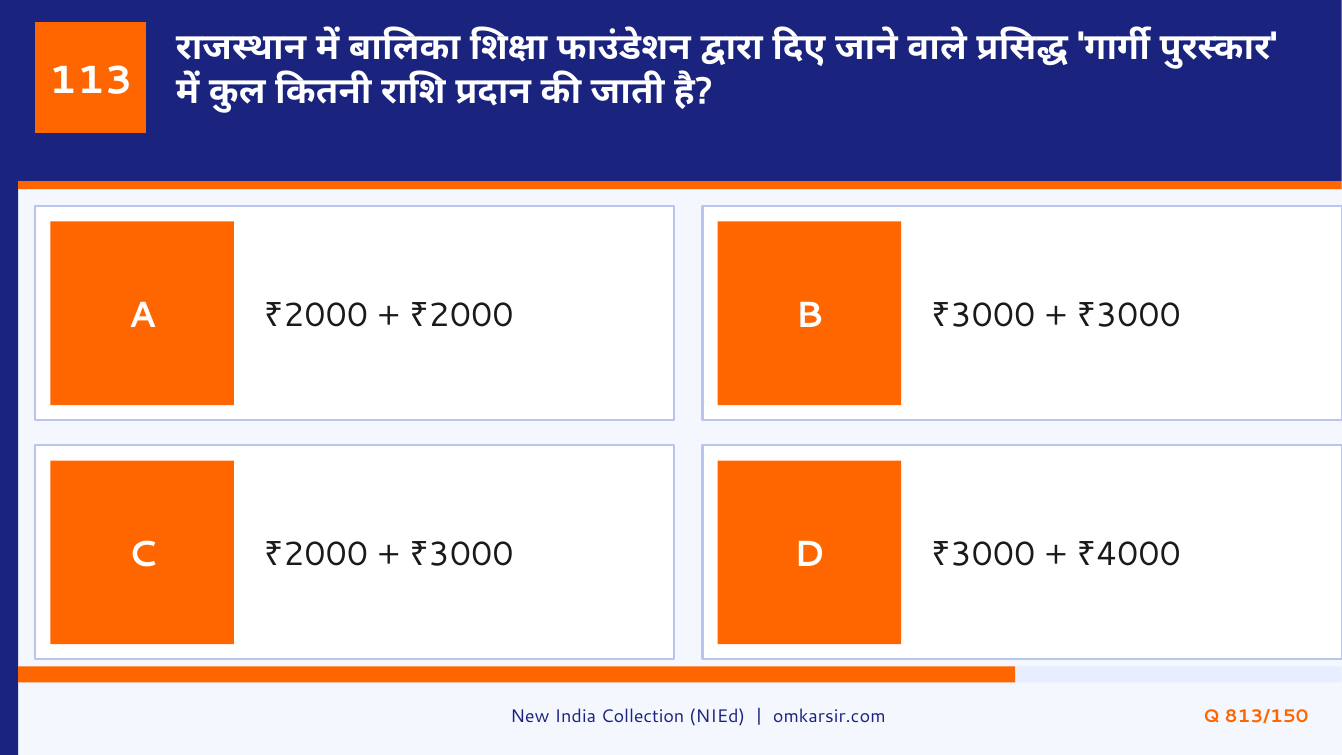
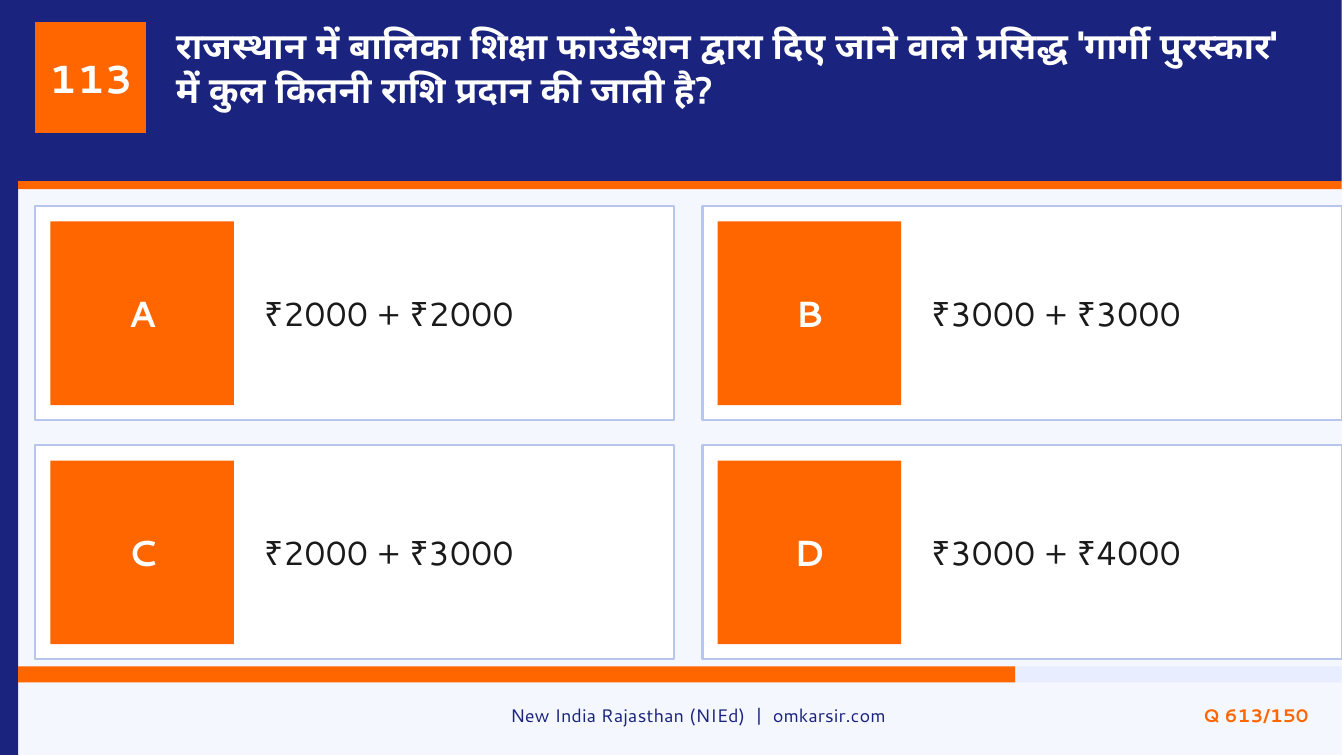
Collection: Collection -> Rajasthan (643, 717)
813/150: 813/150 -> 613/150 (1267, 717)
